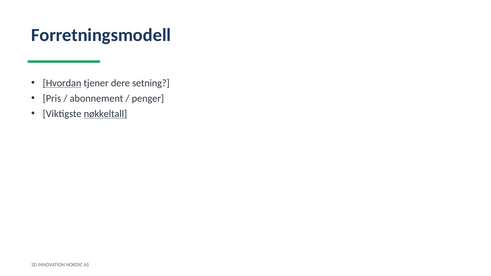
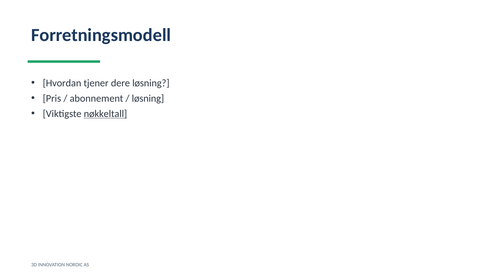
Hvordan underline: present -> none (62, 83)
dere setning: setning -> løsning (151, 83)
penger: penger -> løsning (148, 99)
